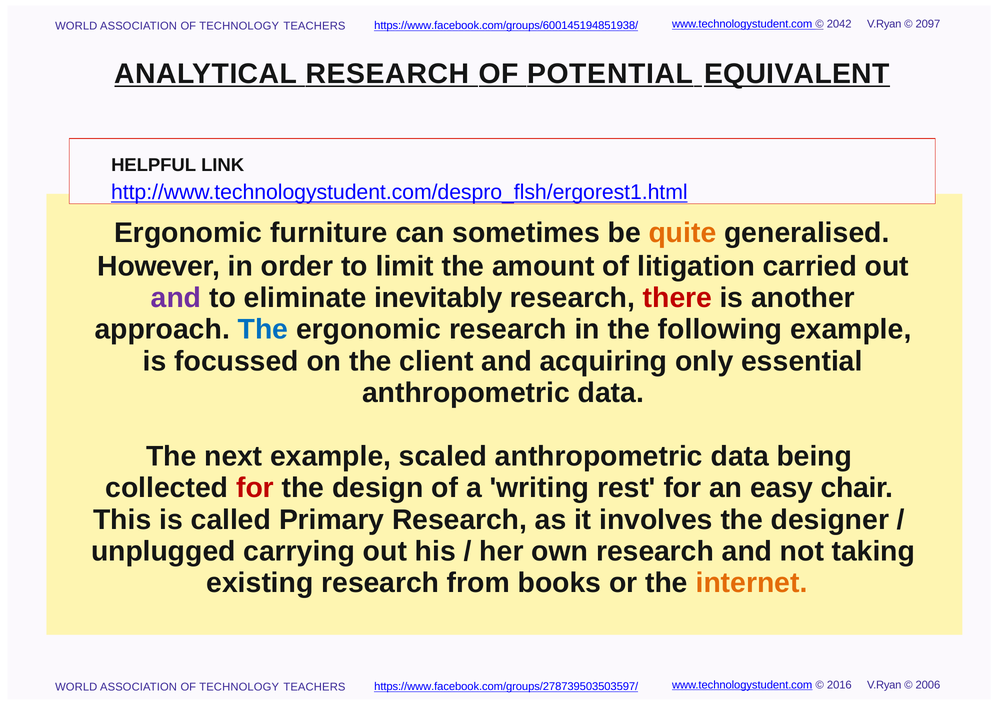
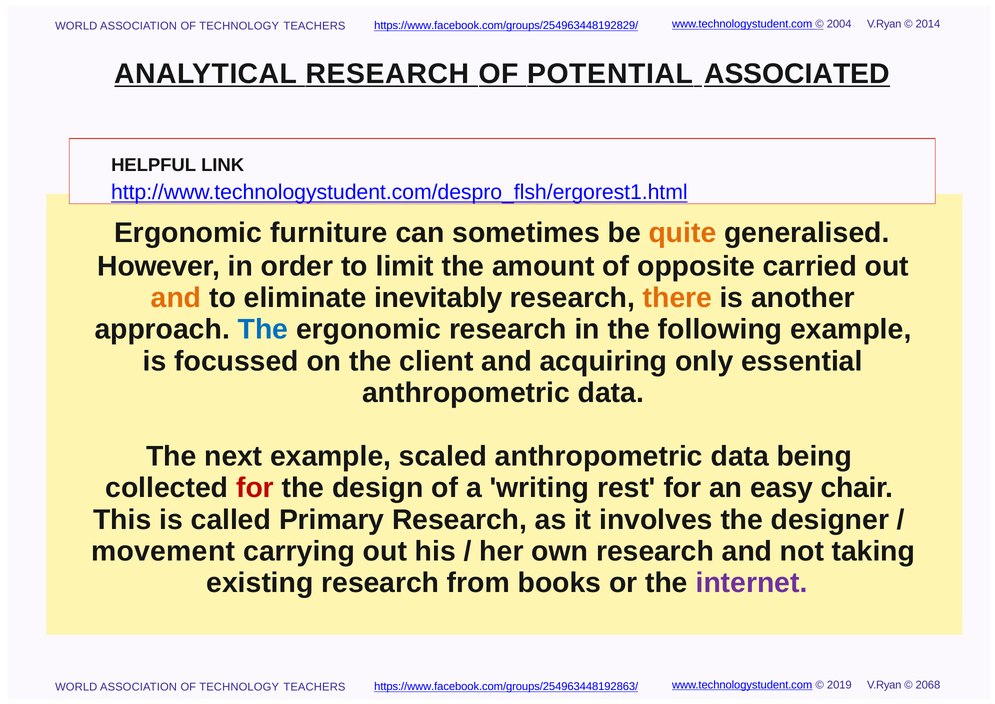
https://www.facebook.com/groups/600145194851938/: https://www.facebook.com/groups/600145194851938/ -> https://www.facebook.com/groups/254963448192829/ (506, 26)
2042: 2042 -> 2004 (839, 24)
2097: 2097 -> 2014 (928, 24)
EQUIVALENT: EQUIVALENT -> ASSOCIATED (797, 74)
litigation: litigation -> opposite (696, 266)
and colour: purple -> orange (176, 298)
there colour: red -> orange (677, 298)
unplugged: unplugged -> movement (163, 551)
internet colour: orange -> purple (752, 583)
2016: 2016 -> 2019 (839, 685)
2006: 2006 -> 2068 (928, 685)
https://www.facebook.com/groups/278739503503597/: https://www.facebook.com/groups/278739503503597/ -> https://www.facebook.com/groups/254963448192863/ (506, 686)
